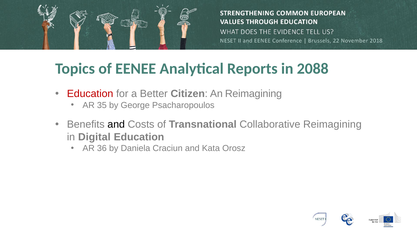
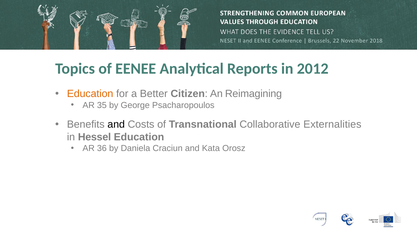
2088: 2088 -> 2012 (313, 69)
Education colour: red -> orange (90, 94)
Collaborative Reimagining: Reimagining -> Externalities (332, 125)
Digital: Digital -> Hessel (94, 137)
